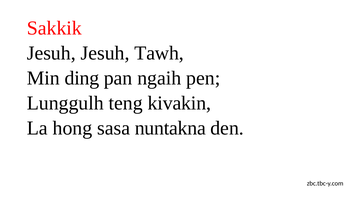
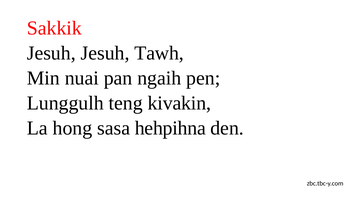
ding: ding -> nuai (82, 78)
nuntakna: nuntakna -> hehpihna (170, 128)
